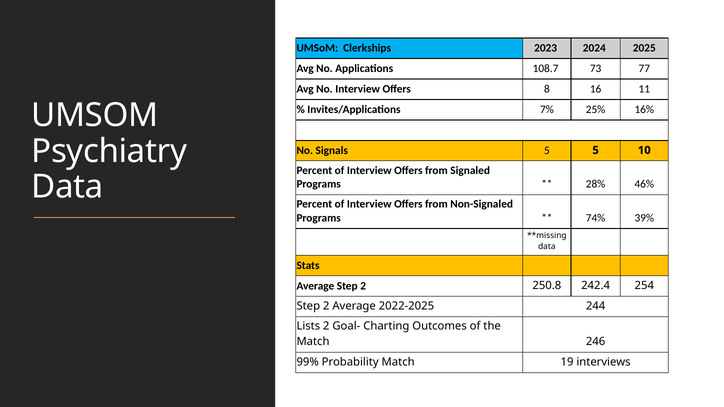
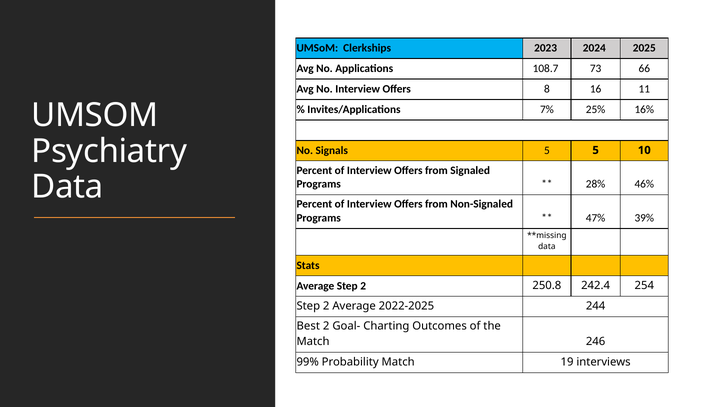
77: 77 -> 66 (644, 69)
74%: 74% -> 47% (596, 218)
Lists: Lists -> Best (308, 326)
